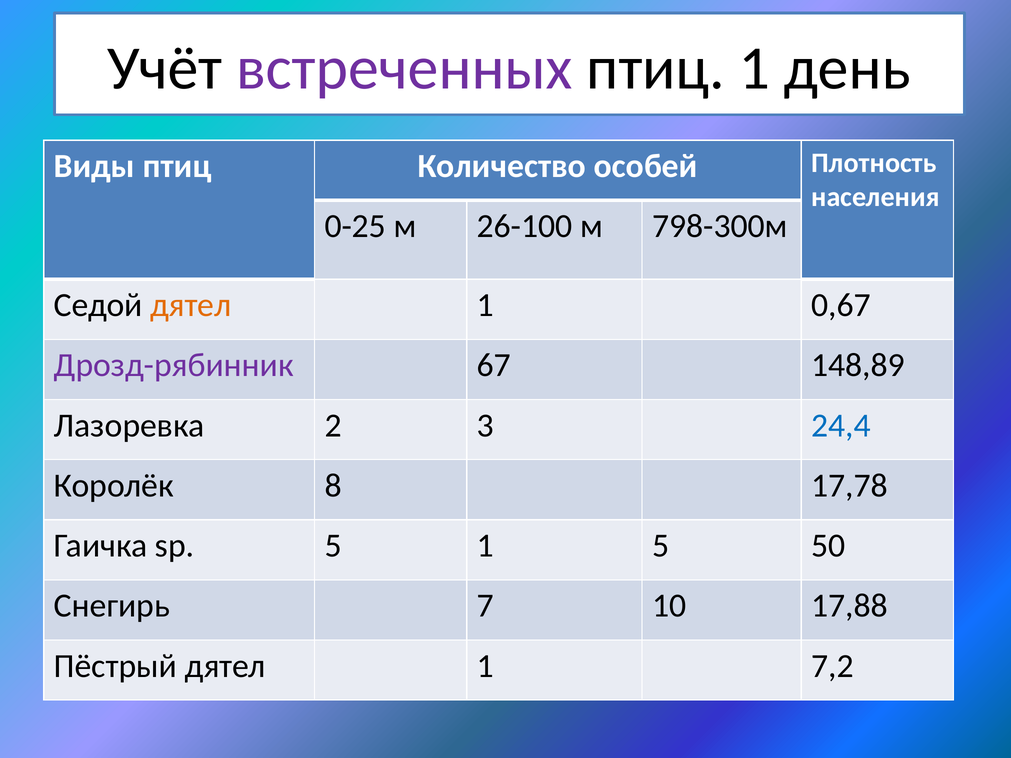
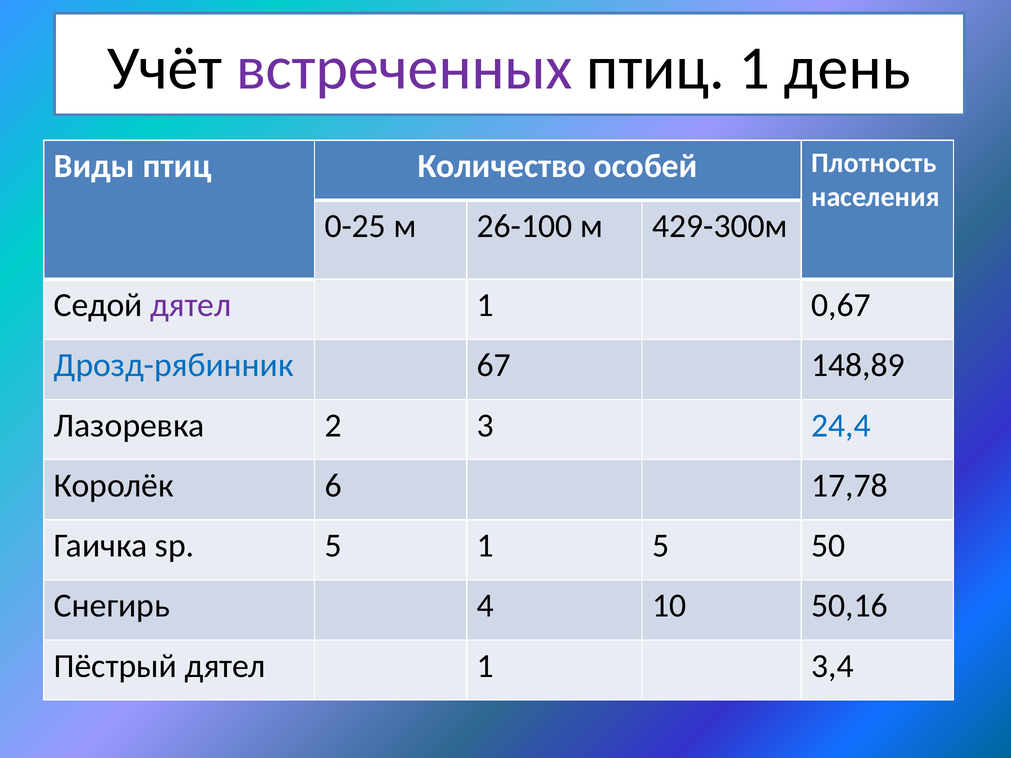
798-300м: 798-300м -> 429-300м (720, 226)
дятел colour: orange -> purple (191, 305)
Дрозд-рябинник colour: purple -> blue (174, 365)
8: 8 -> 6 (333, 486)
7: 7 -> 4 (485, 606)
17,88: 17,88 -> 50,16 (850, 606)
7,2: 7,2 -> 3,4 (833, 666)
